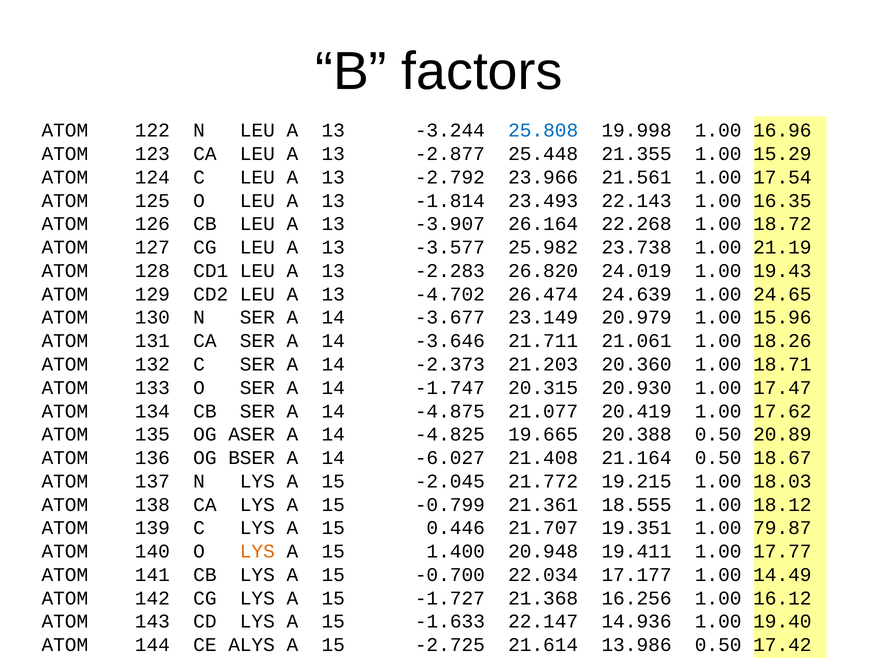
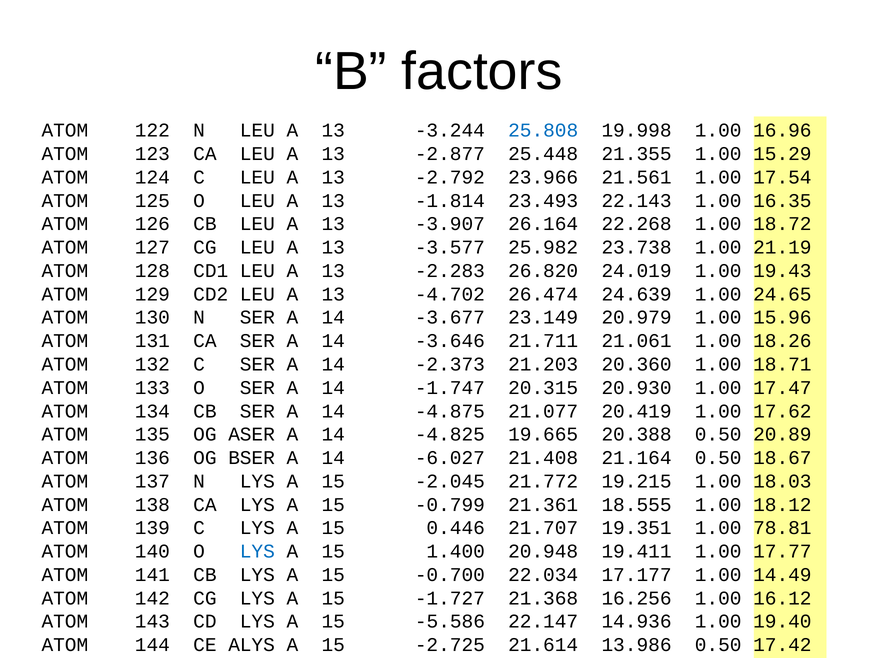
79.87: 79.87 -> 78.81 (782, 528)
LYS colour: orange -> blue (257, 552)
-1.633: -1.633 -> -5.586 (450, 622)
